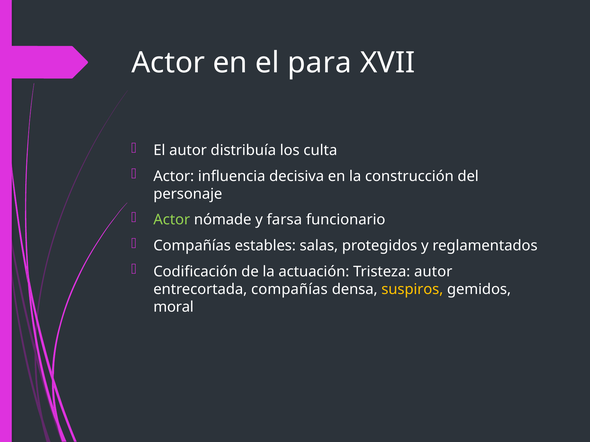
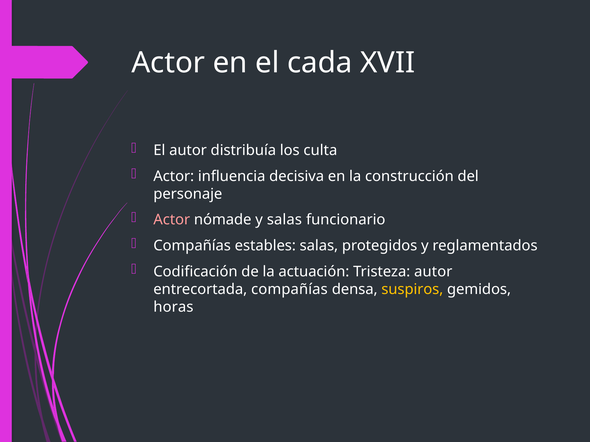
para: para -> cada (320, 63)
Actor colour: light green -> pink (172, 220)
y farsa: farsa -> salas (284, 220)
moral: moral -> horas (173, 307)
